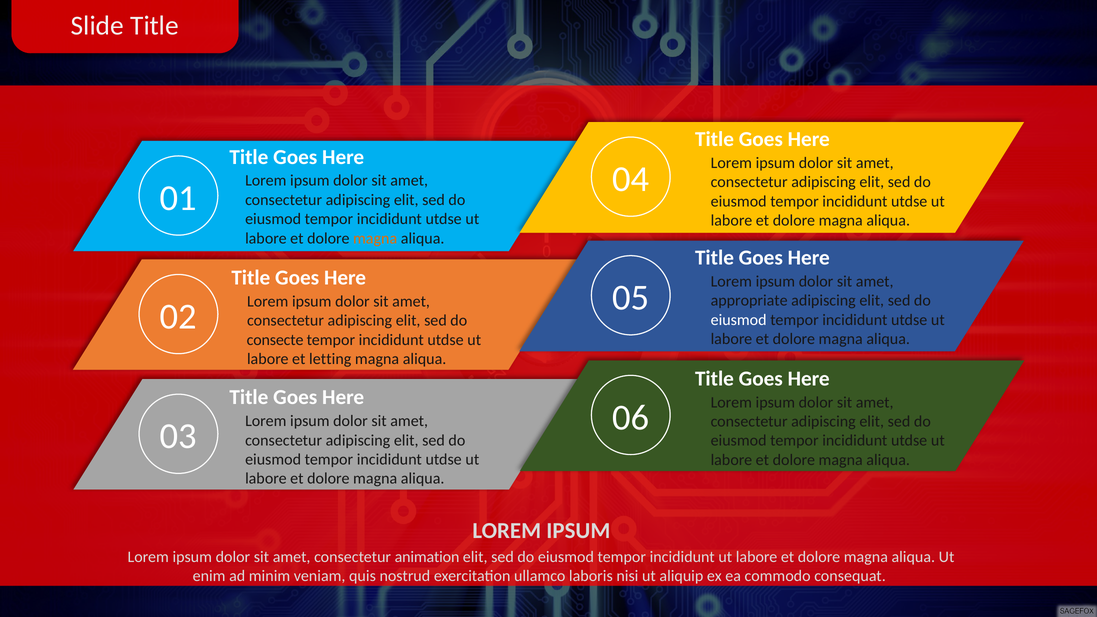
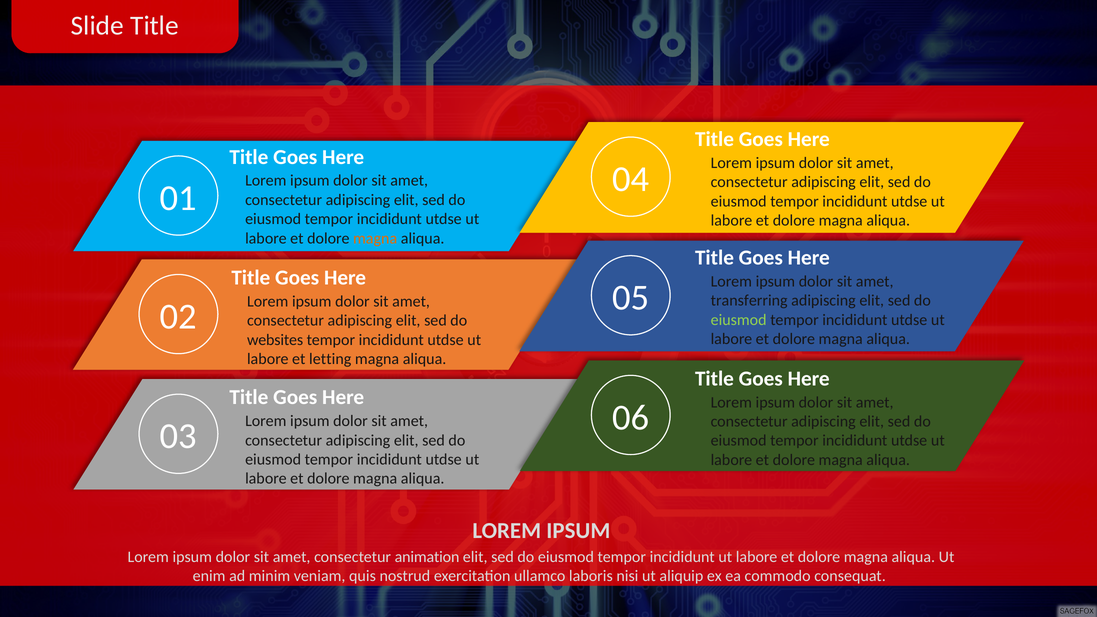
appropriate: appropriate -> transferring (749, 301)
eiusmod colour: white -> light green (739, 320)
consecte: consecte -> websites (275, 340)
